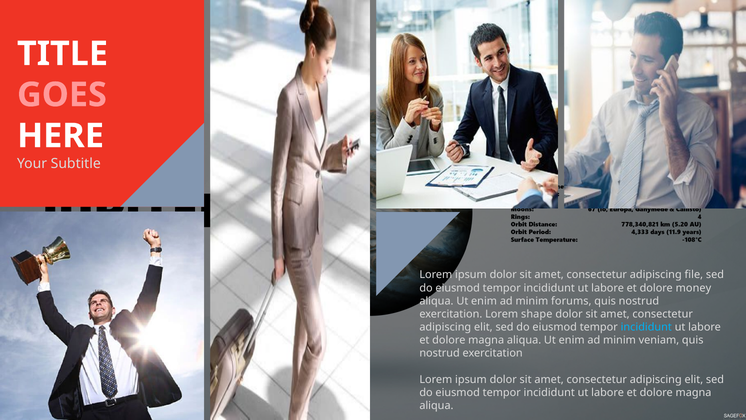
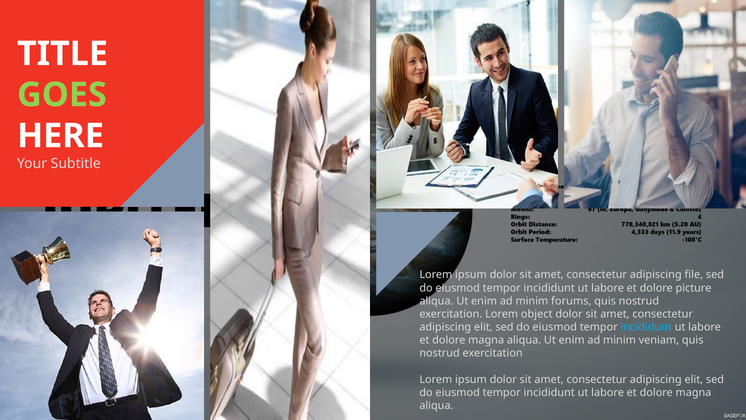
GOES colour: pink -> light green (62, 95)
money: money -> picture (694, 288)
shape: shape -> object (537, 314)
